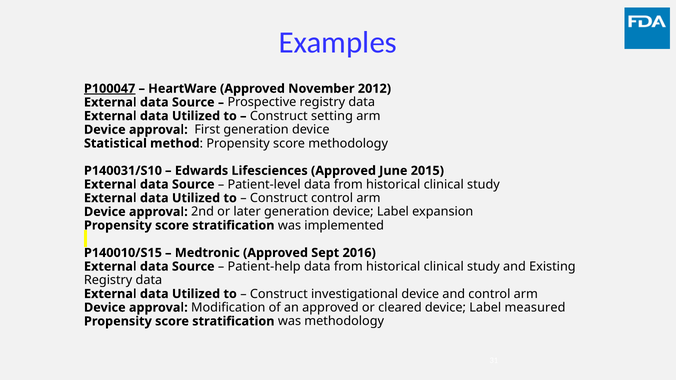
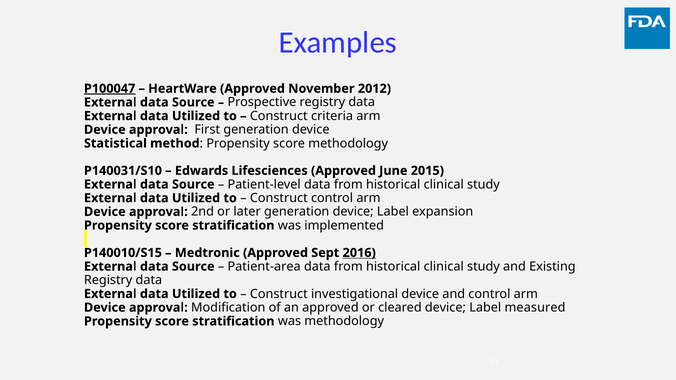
setting: setting -> criteria (332, 116)
2016 underline: none -> present (359, 253)
Patient-help: Patient-help -> Patient-area (264, 267)
